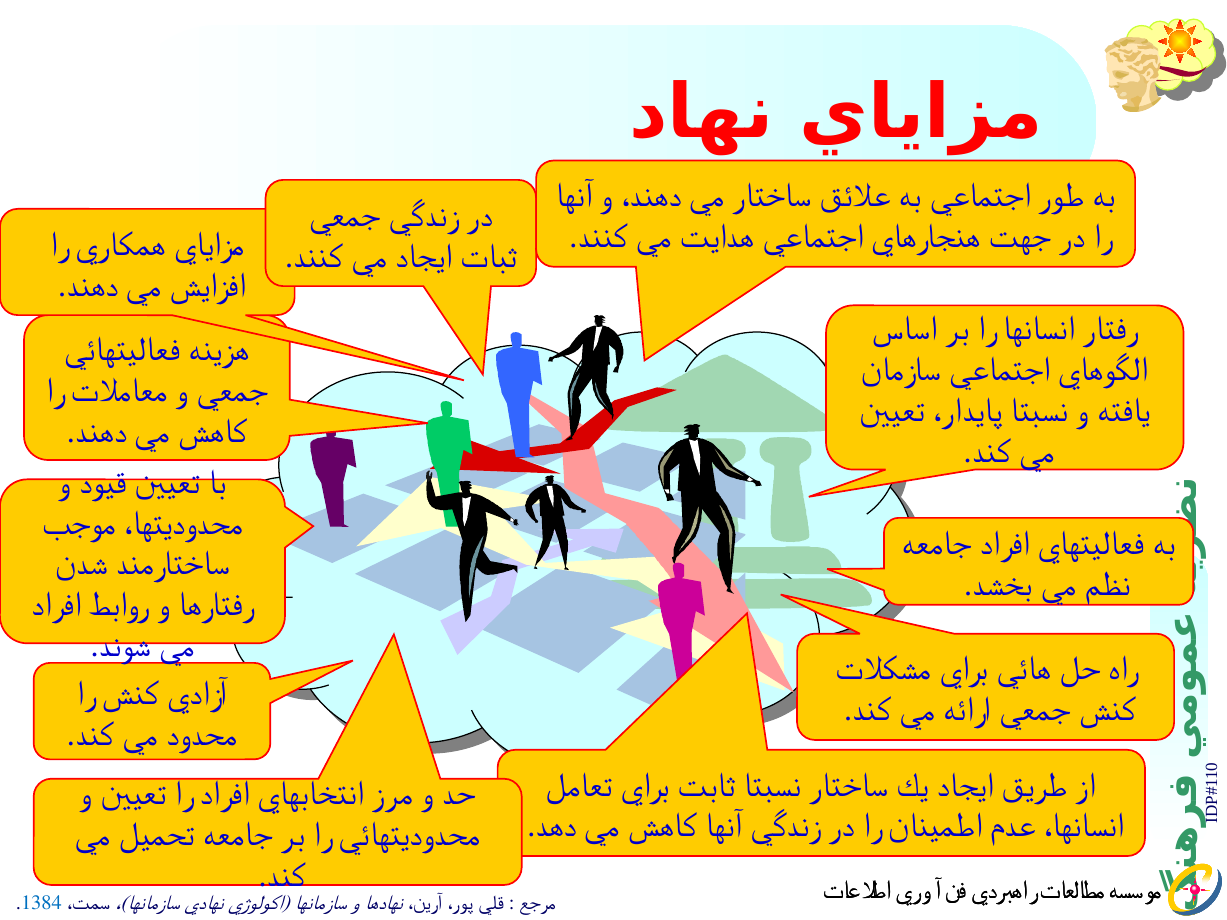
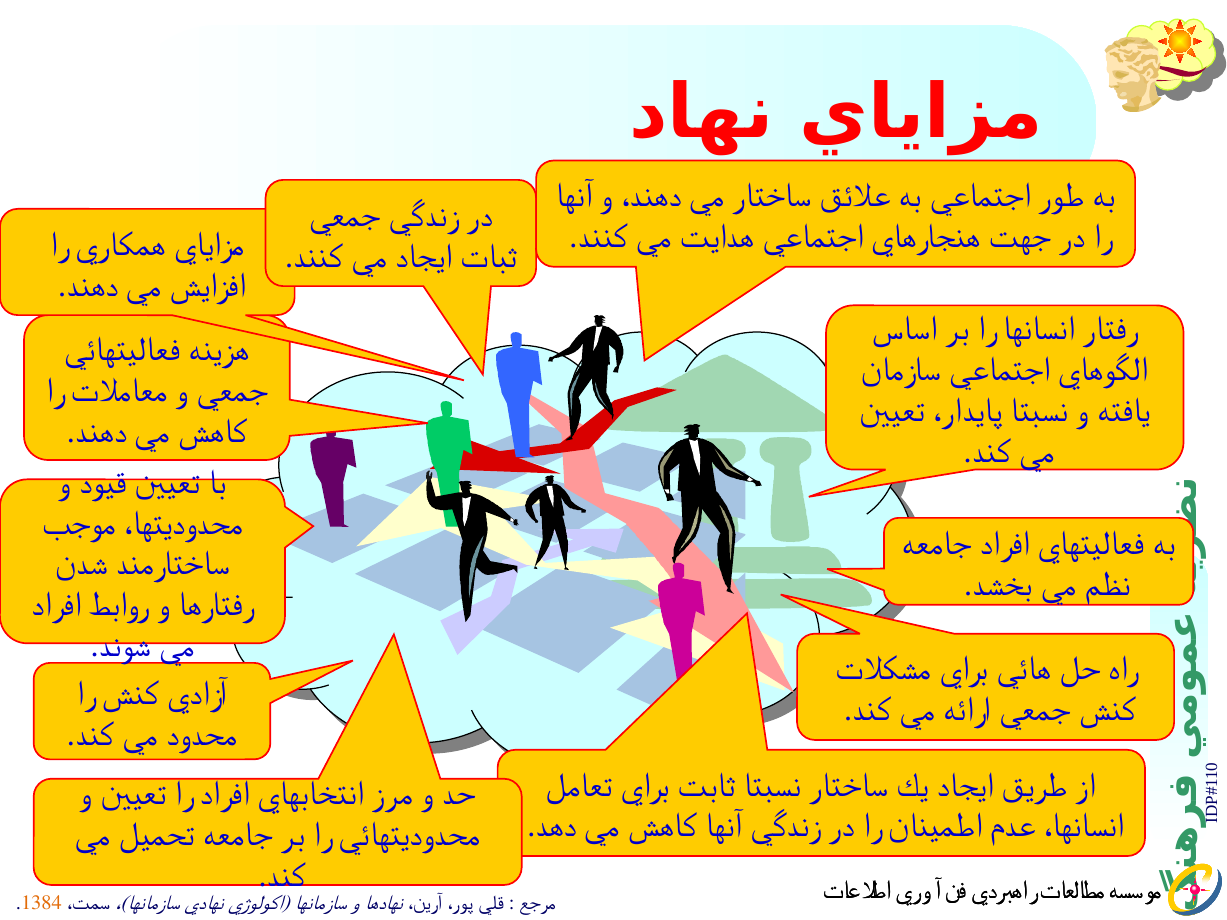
1384 colour: blue -> orange (41, 903)
